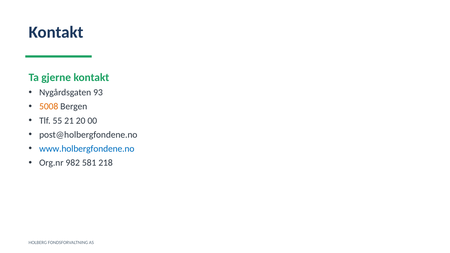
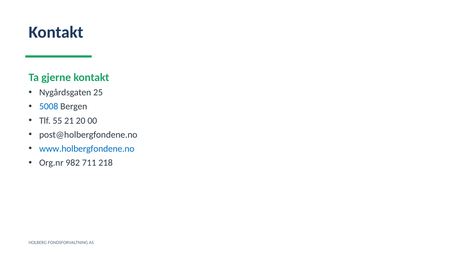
93: 93 -> 25 (98, 93)
5008 colour: orange -> blue (49, 107)
581: 581 -> 711 (89, 163)
